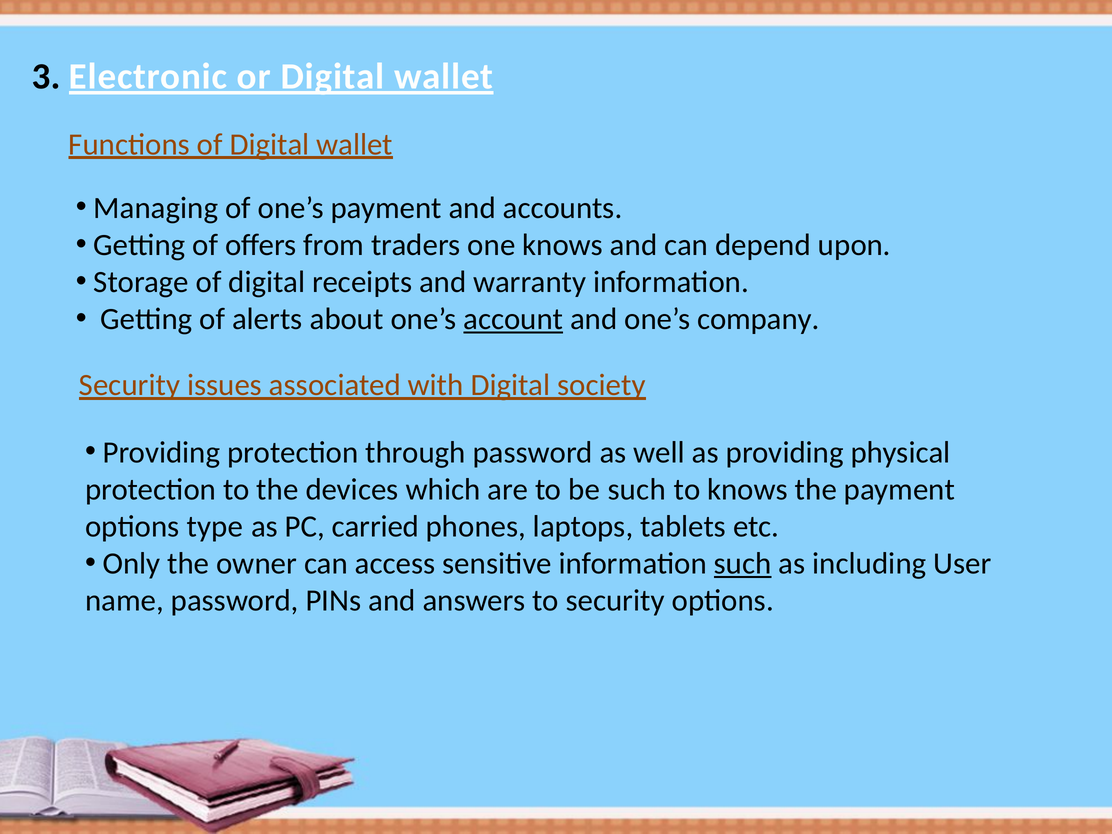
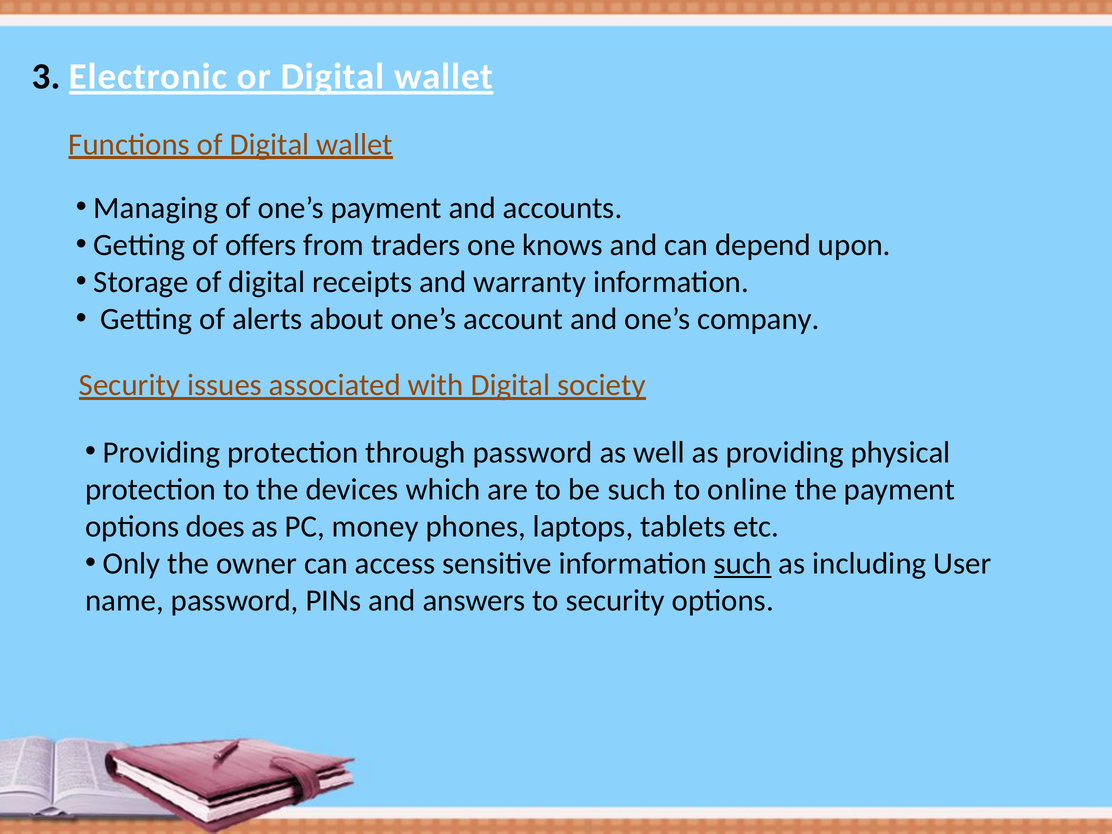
account underline: present -> none (513, 319)
to knows: knows -> online (747, 490)
type: type -> does (215, 527)
carried: carried -> money (375, 527)
